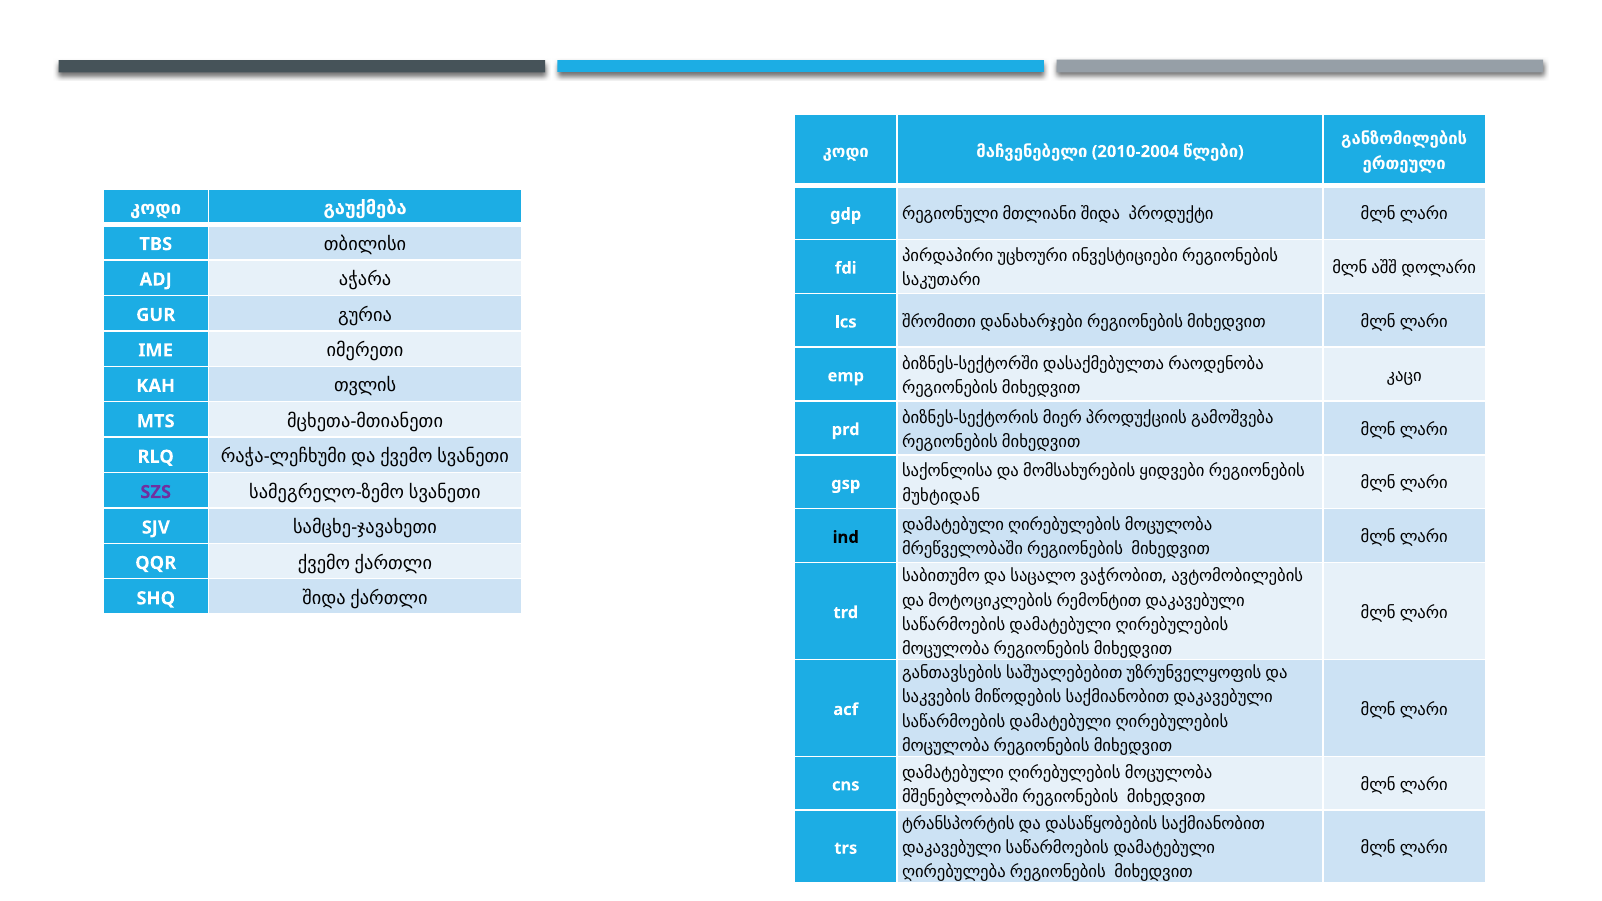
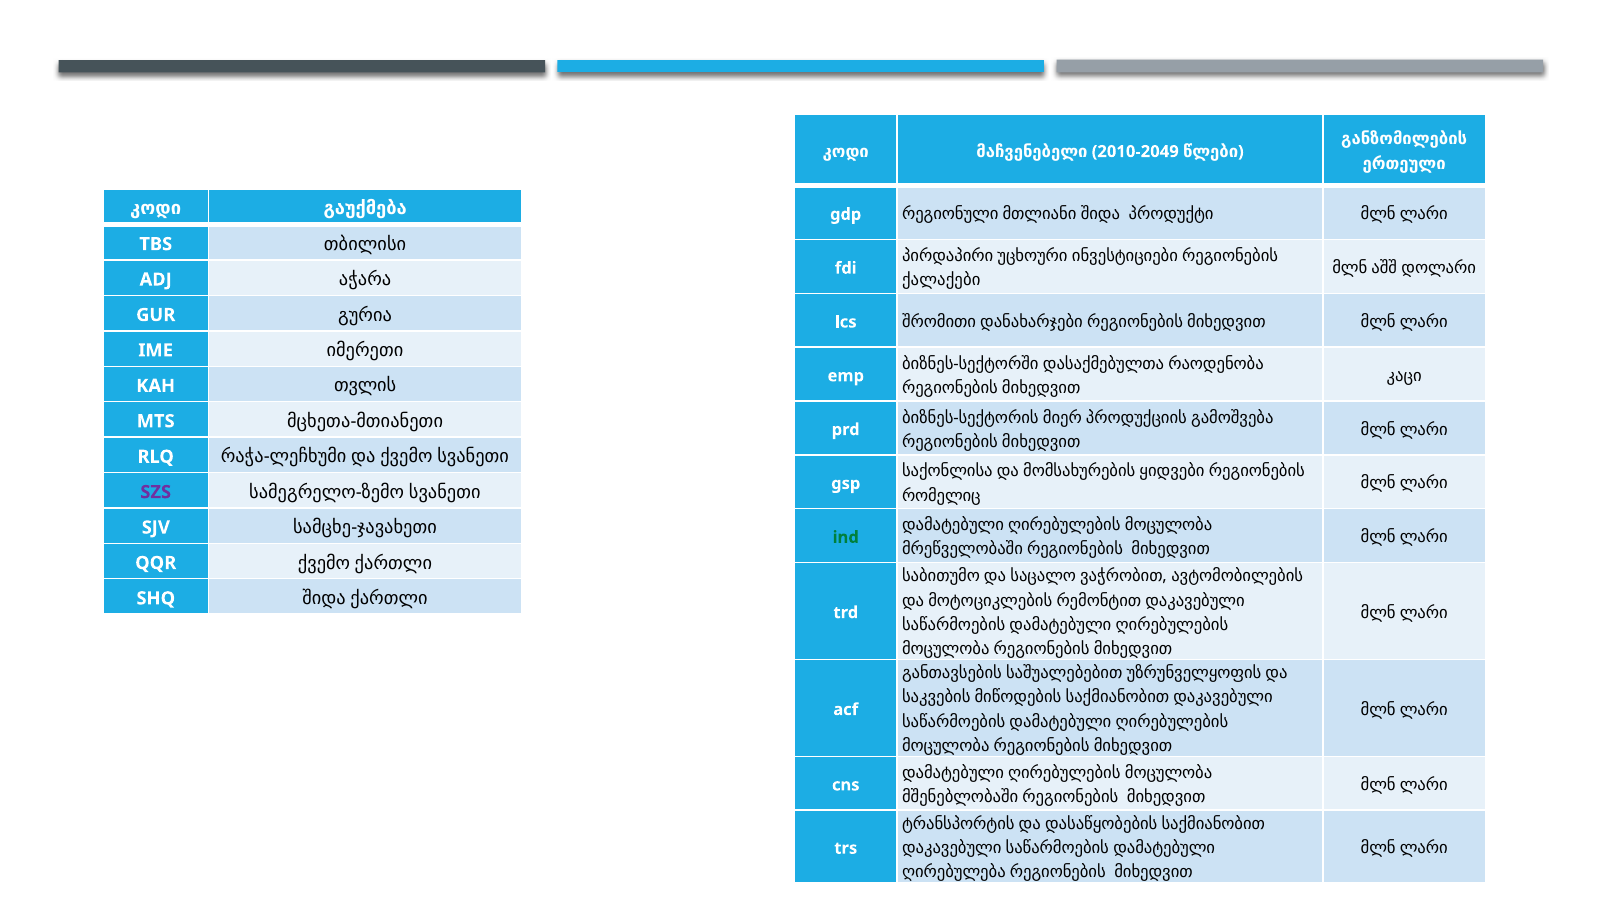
2010-2004: 2010-2004 -> 2010-2049 (1135, 152)
საკუთარი: საკუთარი -> ქალაქები (941, 280)
მუხტიდან: მუხტიდან -> რომელიც (941, 496)
ind colour: black -> green (846, 537)
